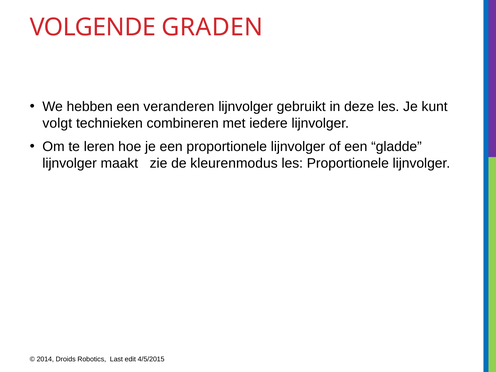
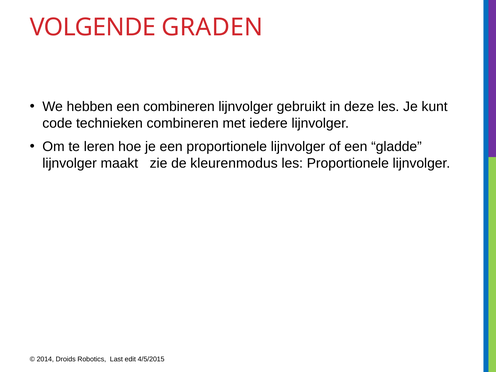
een veranderen: veranderen -> combineren (179, 107)
volgt: volgt -> code (57, 123)
